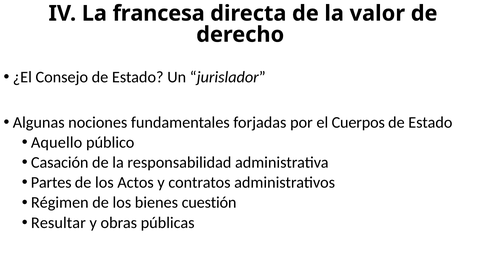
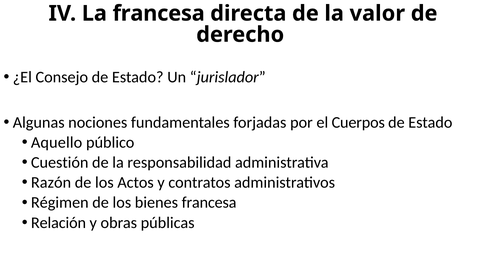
Casación: Casación -> Cuestión (60, 162)
Partes: Partes -> Razón (51, 182)
bienes cuestión: cuestión -> francesa (209, 202)
Resultar: Resultar -> Relación (59, 222)
